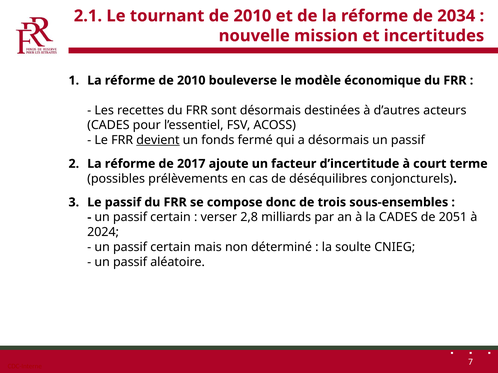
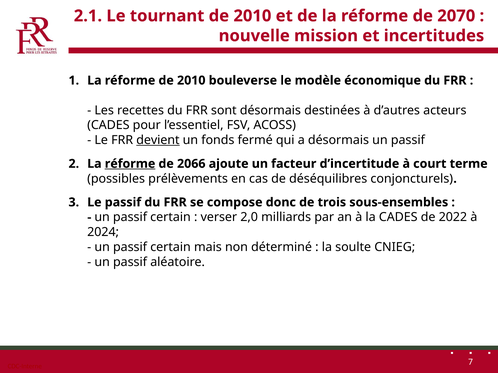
2034: 2034 -> 2070 (456, 16)
réforme underline: none -> present (130, 164)
2017: 2017 -> 2066 (191, 164)
2,8: 2,8 -> 2,0 (249, 217)
2051: 2051 -> 2022 (453, 217)
